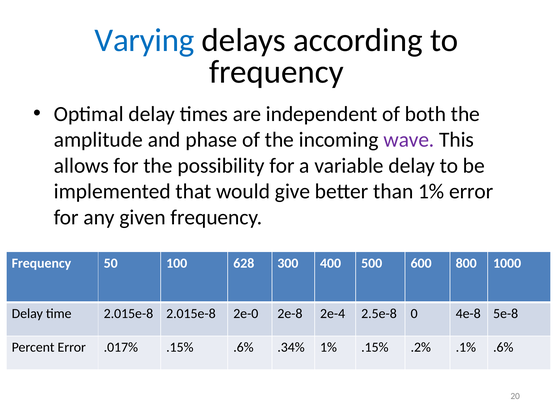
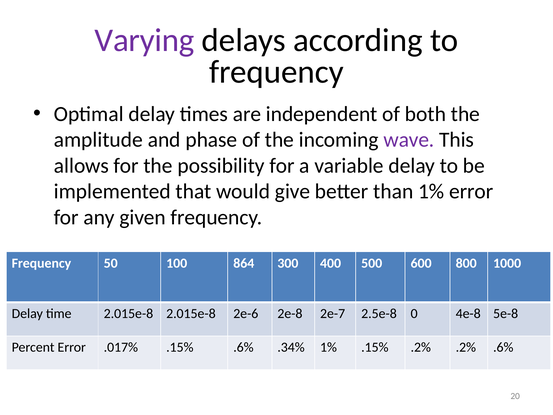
Varying colour: blue -> purple (145, 40)
628: 628 -> 864 (244, 263)
2e-0: 2e-0 -> 2e-6 (246, 313)
2e-4: 2e-4 -> 2e-7 (333, 313)
.2% .1%: .1% -> .2% (466, 347)
